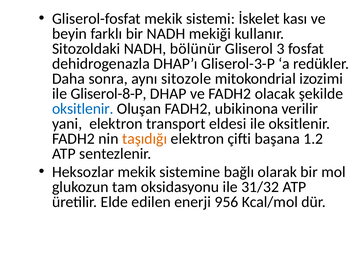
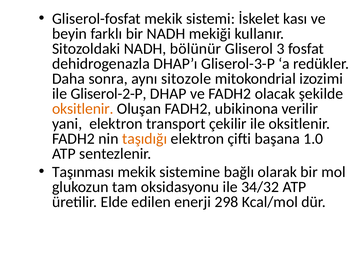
Gliserol-8-P: Gliserol-8-P -> Gliserol-2-P (109, 94)
oksitlenir colour: blue -> orange (83, 109)
eldesi: eldesi -> çekilir (228, 124)
1.2: 1.2 -> 1.0 (313, 139)
Heksozlar: Heksozlar -> Taşınması (83, 172)
31/32: 31/32 -> 34/32 (260, 188)
956: 956 -> 298 (226, 203)
